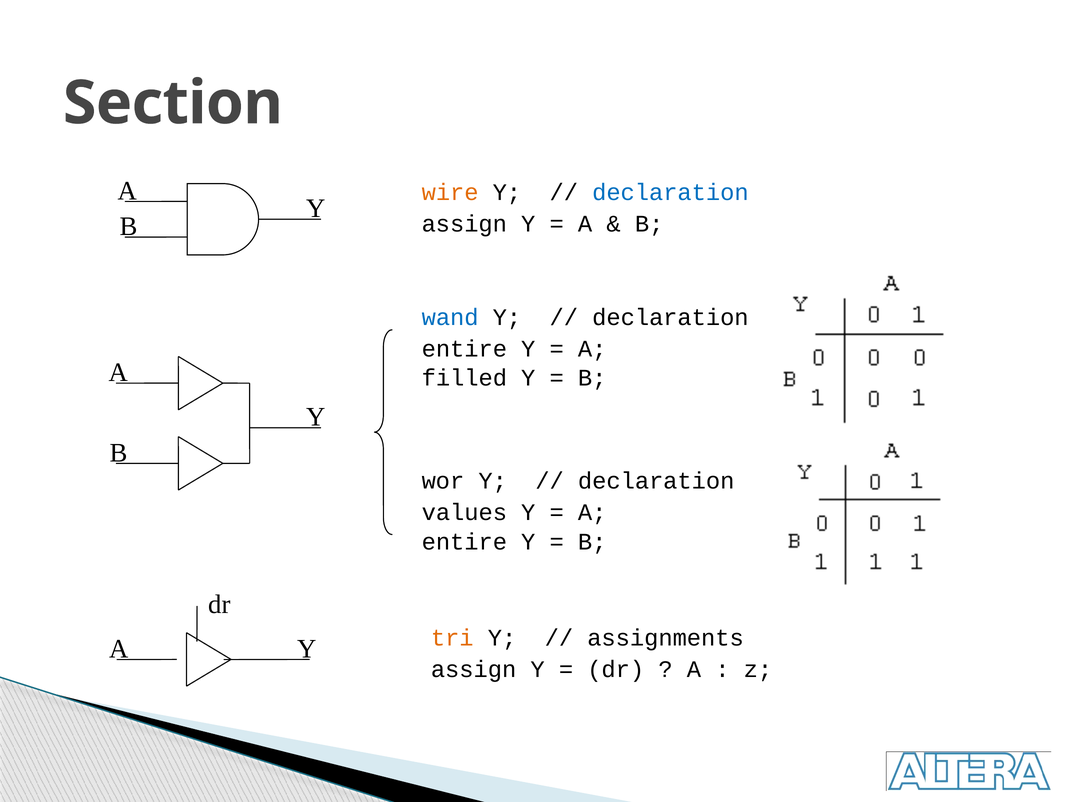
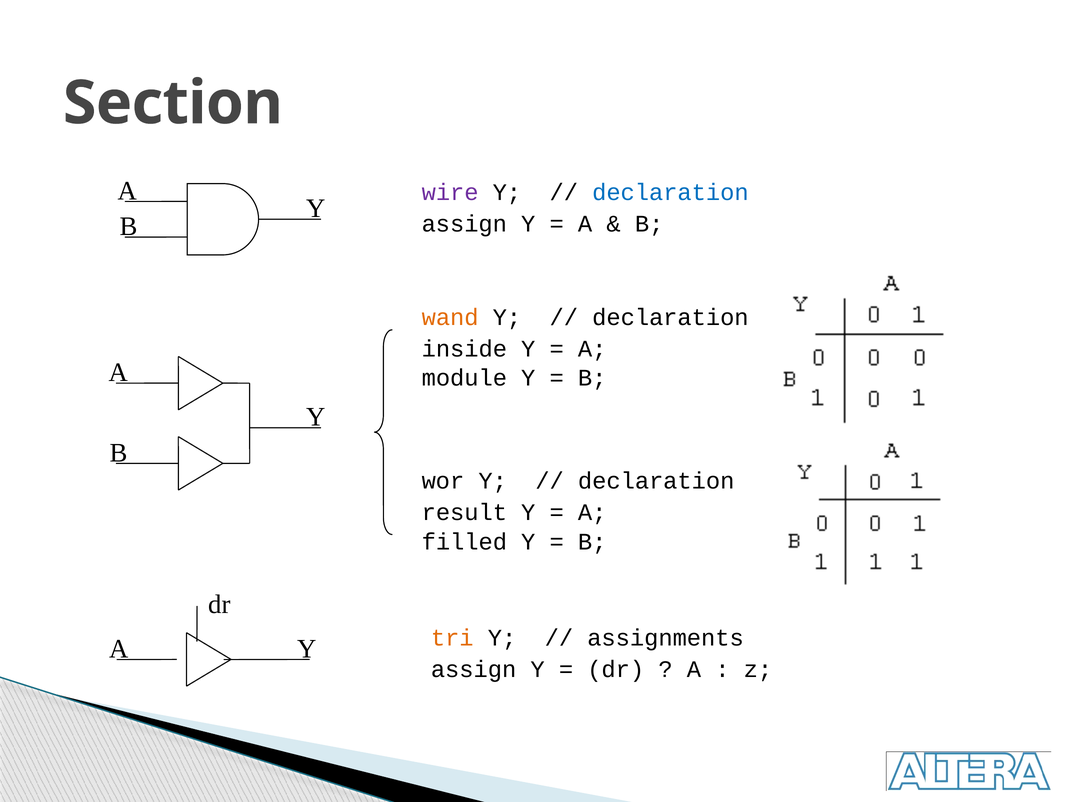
wire colour: orange -> purple (450, 193)
wand colour: blue -> orange (450, 317)
entire: entire -> inside (464, 349)
filled: filled -> module (464, 378)
values: values -> result (464, 513)
entire: entire -> filled (464, 542)
